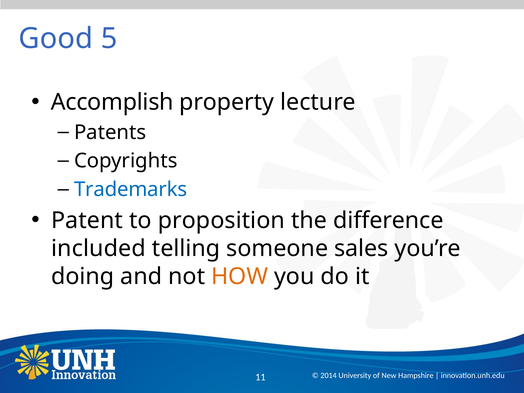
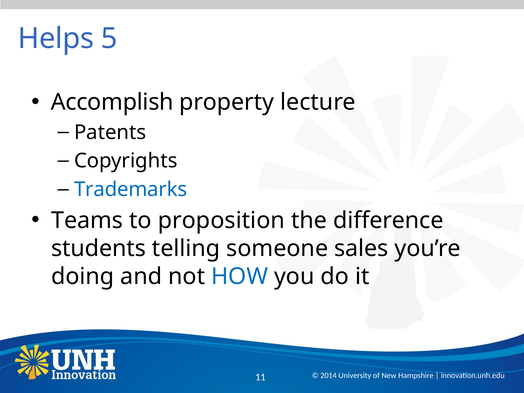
Good: Good -> Helps (56, 39)
Patent: Patent -> Teams (87, 220)
included: included -> students (99, 248)
HOW colour: orange -> blue (240, 276)
